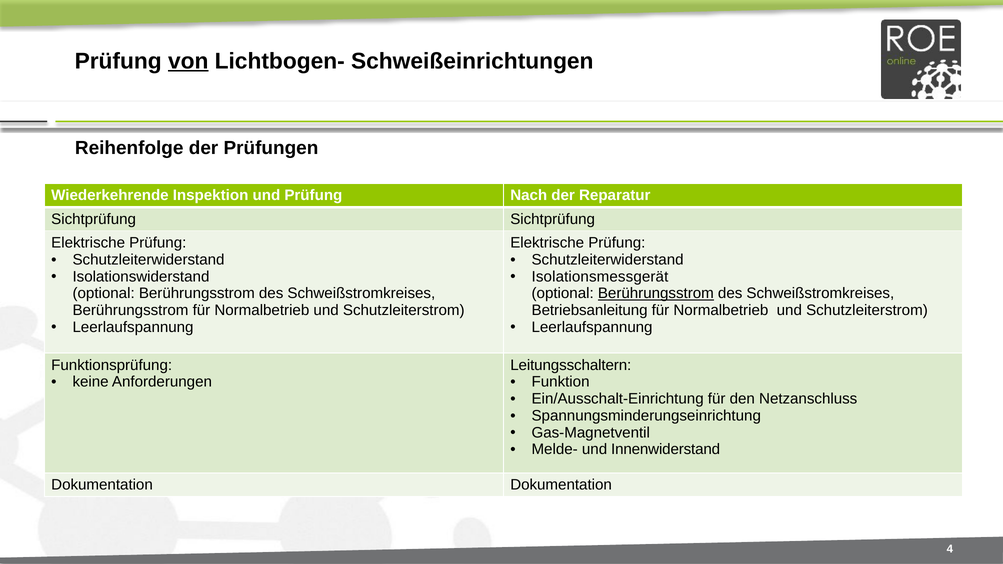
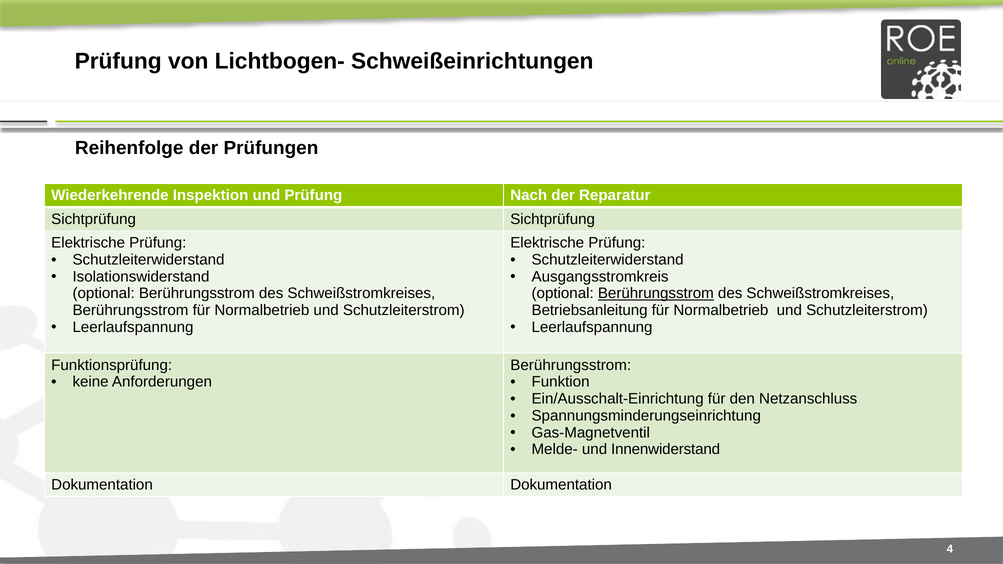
von underline: present -> none (188, 61)
Isolationsmessgerät: Isolationsmessgerät -> Ausgangsstromkreis (600, 277)
Leitungsschaltern: Leitungsschaltern -> Berührungsstrom (571, 365)
